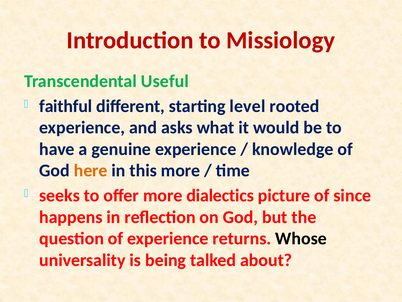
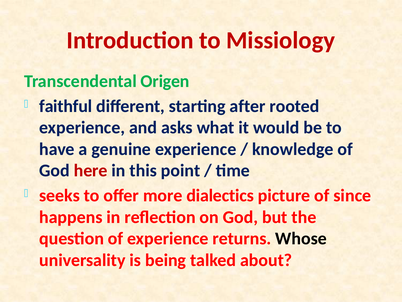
Useful: Useful -> Origen (165, 81)
level: level -> after (248, 106)
here colour: orange -> red (91, 170)
this more: more -> point (181, 170)
